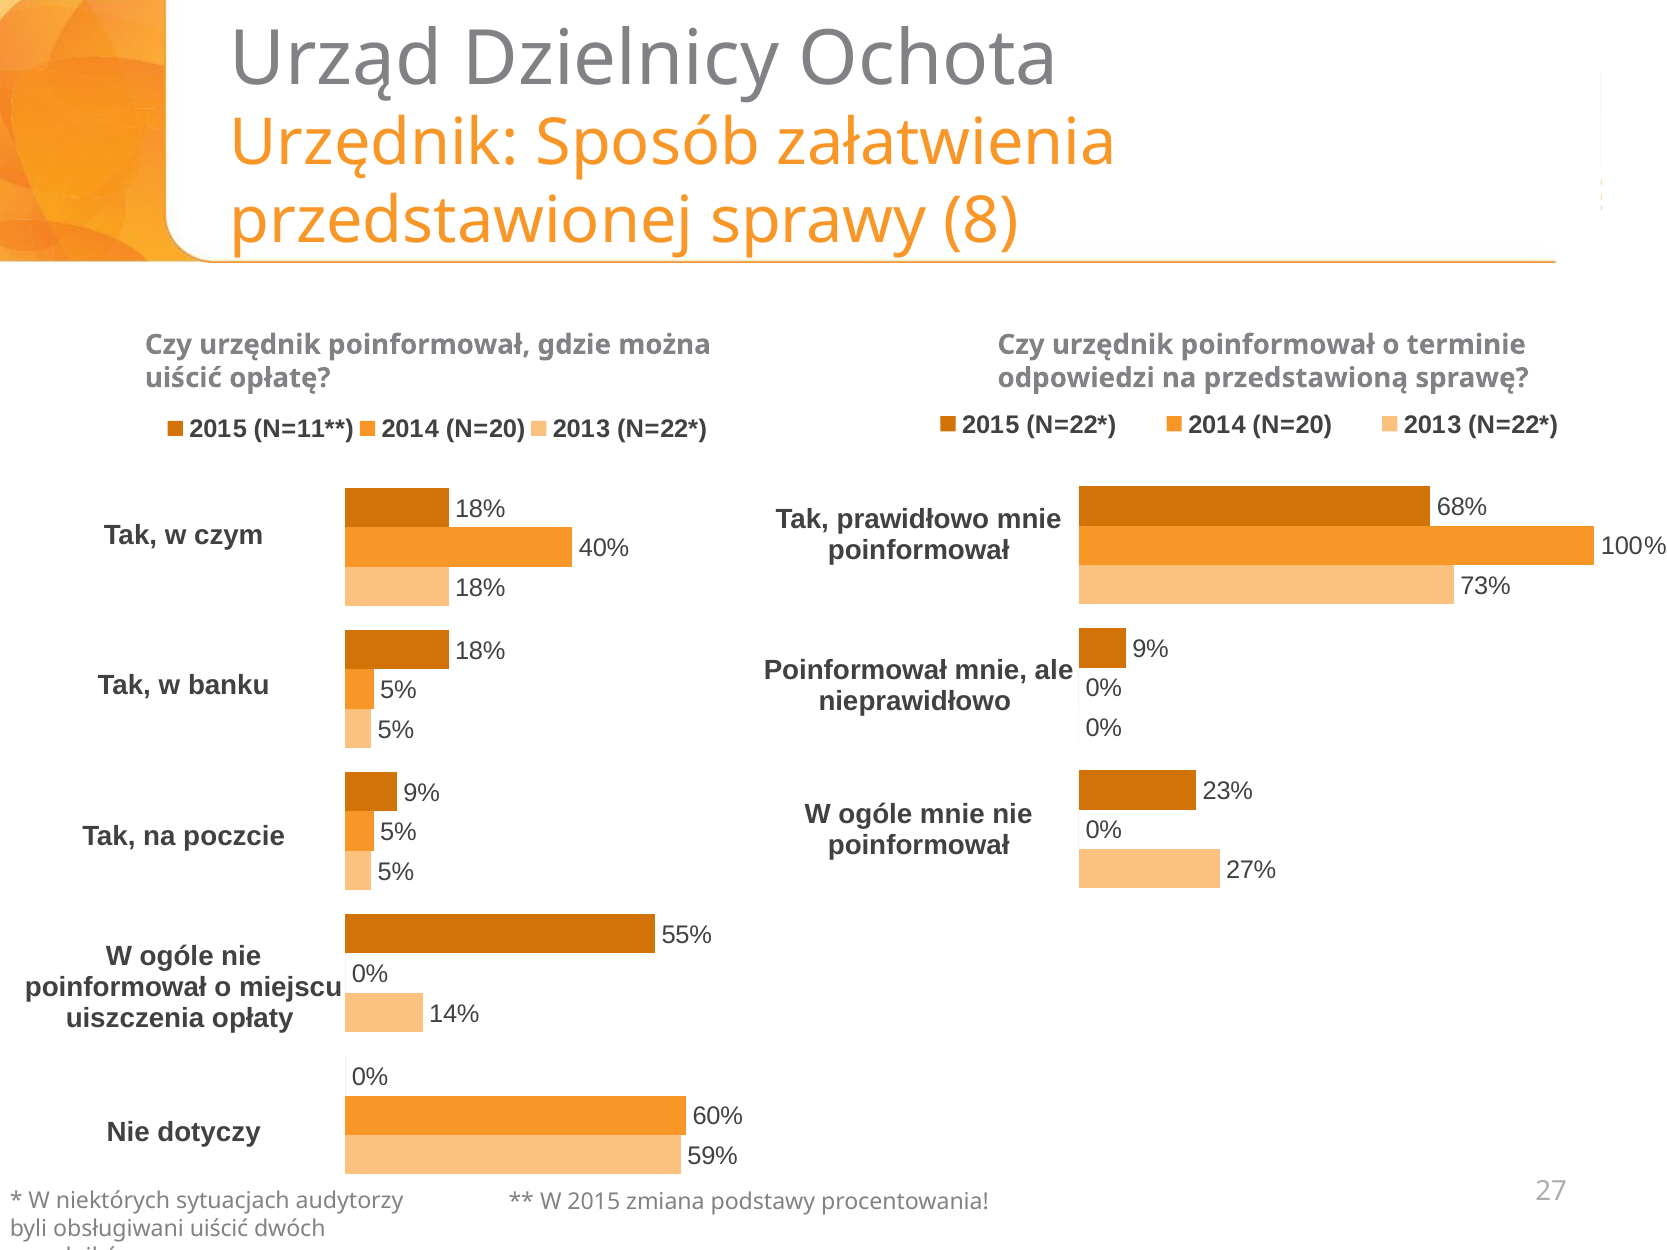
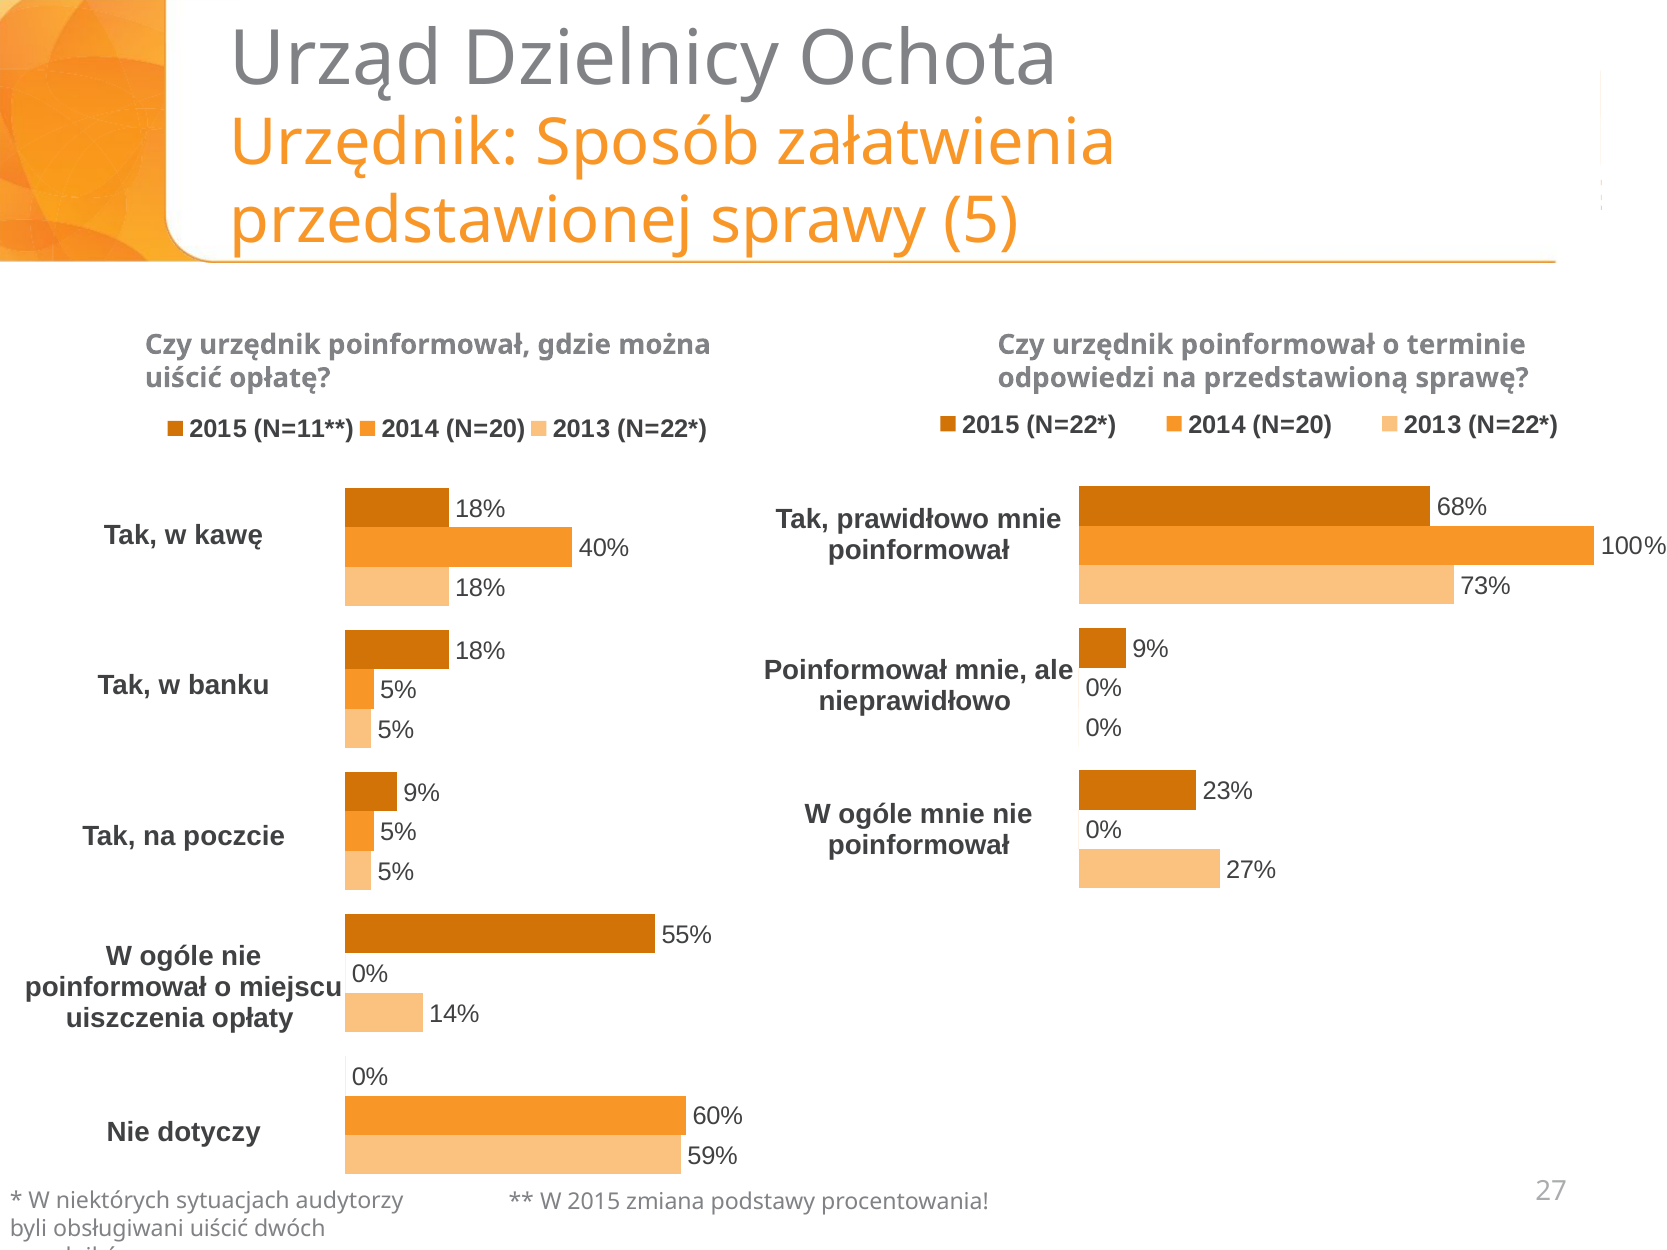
8: 8 -> 5 (981, 221)
czym: czym -> kawę (229, 535)
